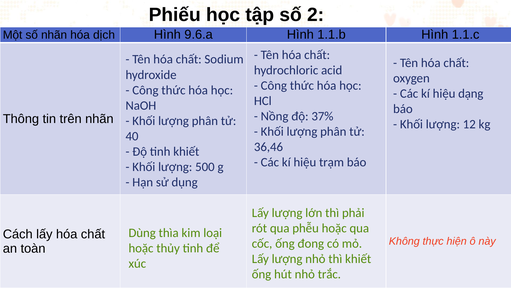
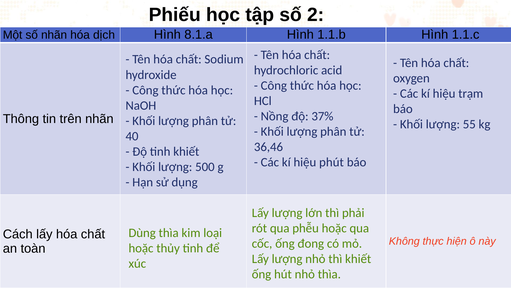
9.6.a: 9.6.a -> 8.1.a (199, 34)
dạng: dạng -> trạm (471, 93)
12: 12 -> 55 (469, 124)
trạm: trạm -> phút (331, 162)
nhỏ trắc: trắc -> thìa (329, 274)
